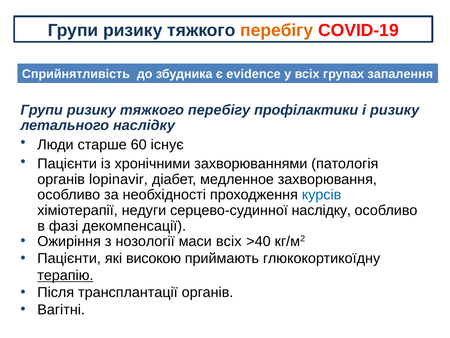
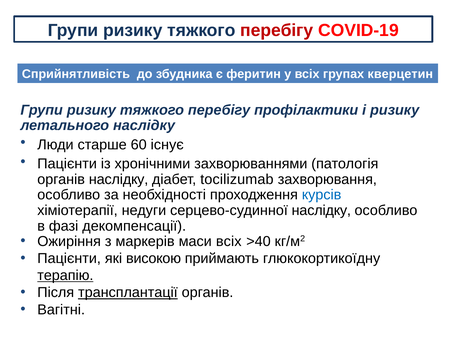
перебігу colour: orange -> red (277, 30)
evidence: evidence -> феритин (254, 74)
запалення: запалення -> кверцетин (400, 74)
органів lopinavir: lopinavir -> наслідку (119, 179)
медленное: медленное -> tocilizumab (237, 179)
нозології: нозології -> маркерів (145, 241)
трансплантації underline: none -> present (128, 292)
